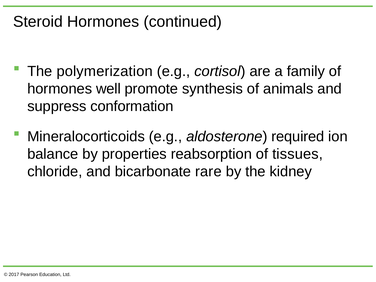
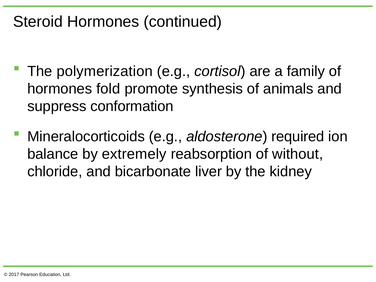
well: well -> fold (108, 89)
properties: properties -> extremely (134, 154)
tissues: tissues -> without (298, 154)
rare: rare -> liver (209, 172)
